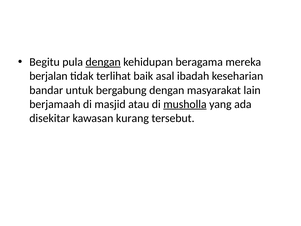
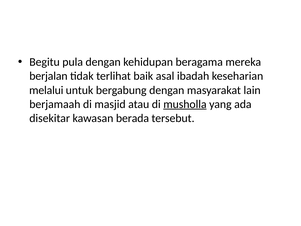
dengan underline: present -> none (103, 62)
bandar: bandar -> melalui (46, 90)
kurang: kurang -> berada (132, 118)
